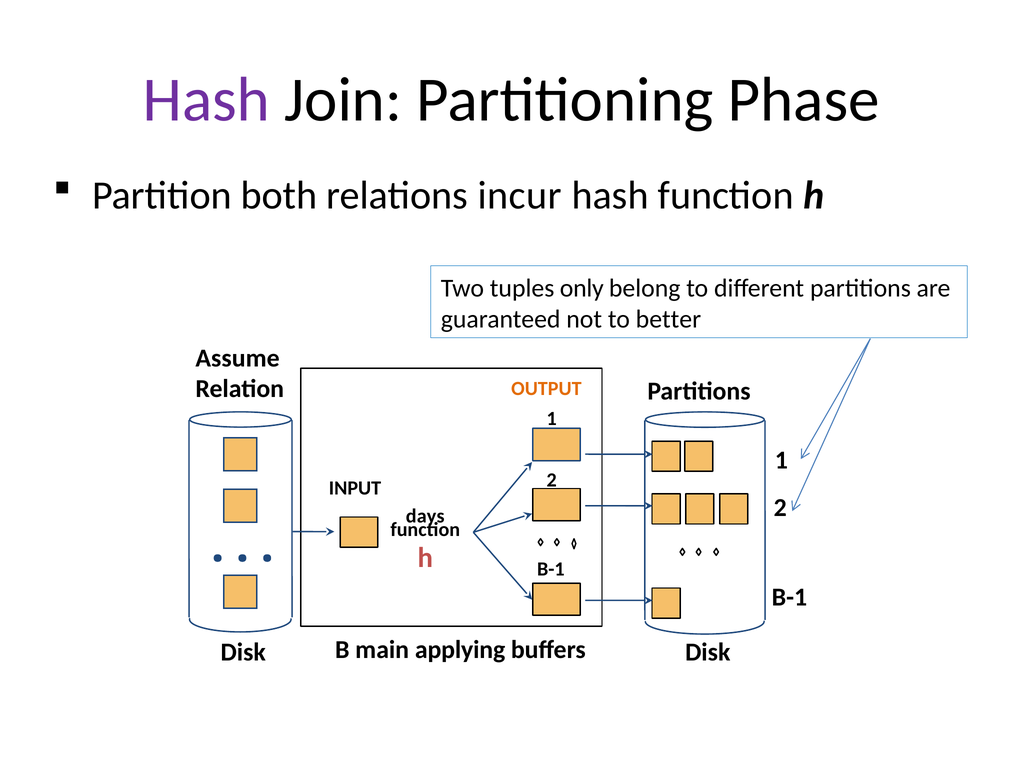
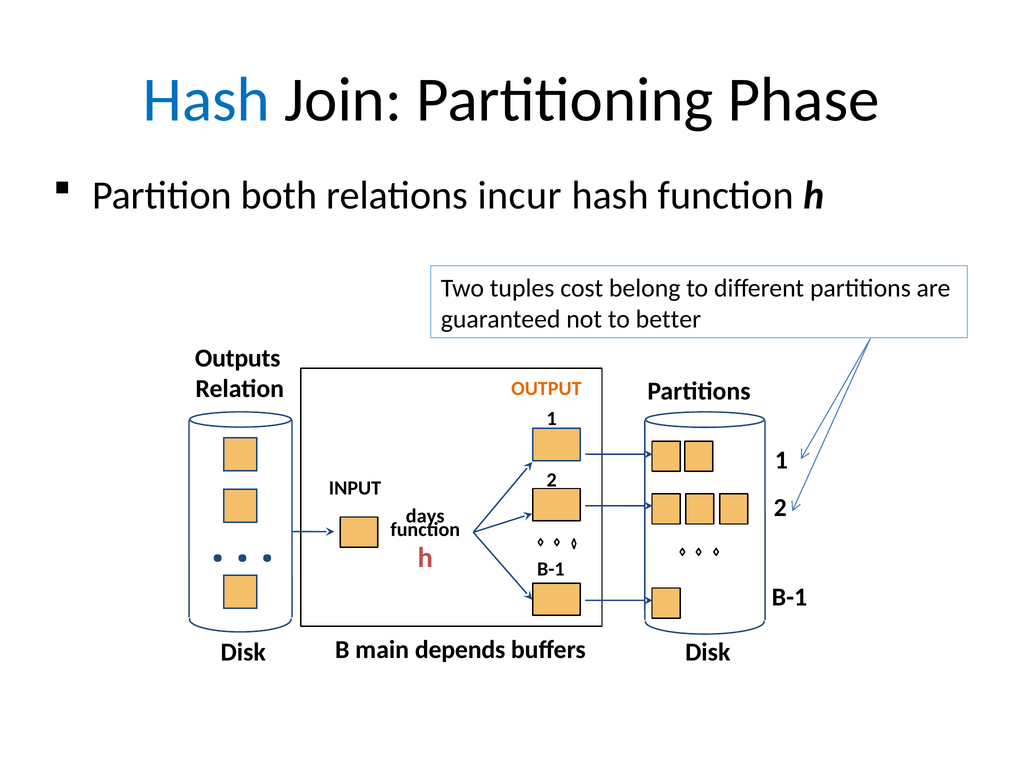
Hash colour: purple -> blue (206, 100)
only: only -> cost (582, 288)
Assume: Assume -> Outputs (238, 358)
applying: applying -> depends (460, 649)
